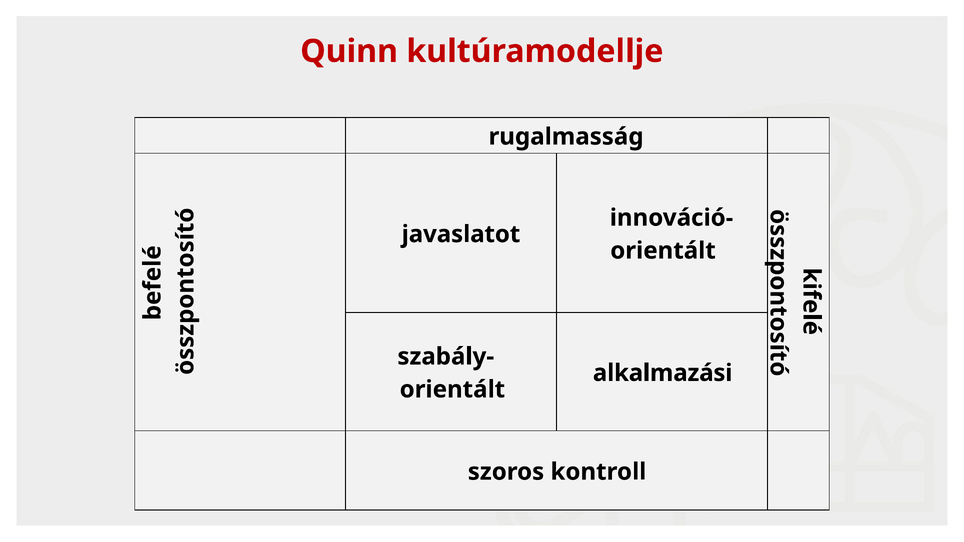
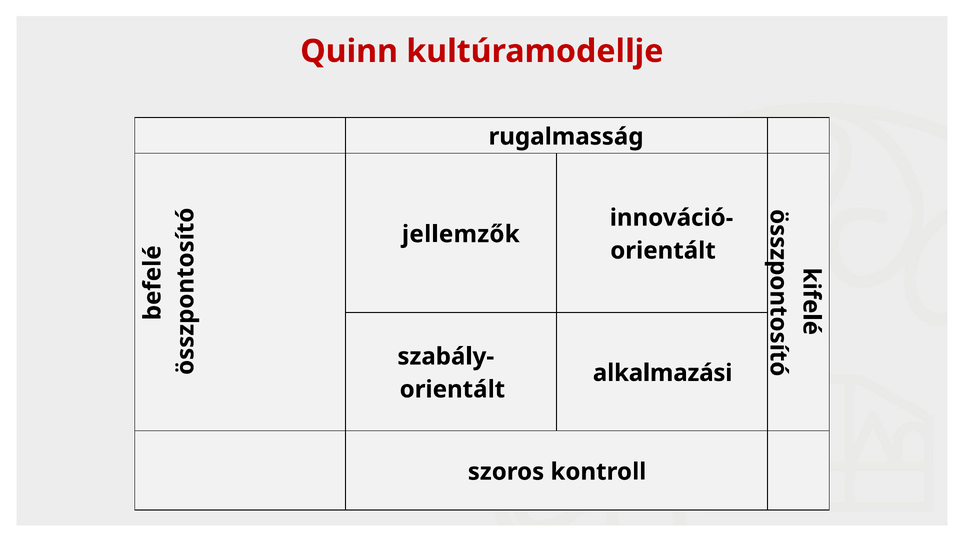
javaslatot: javaslatot -> jellemzők (461, 234)
